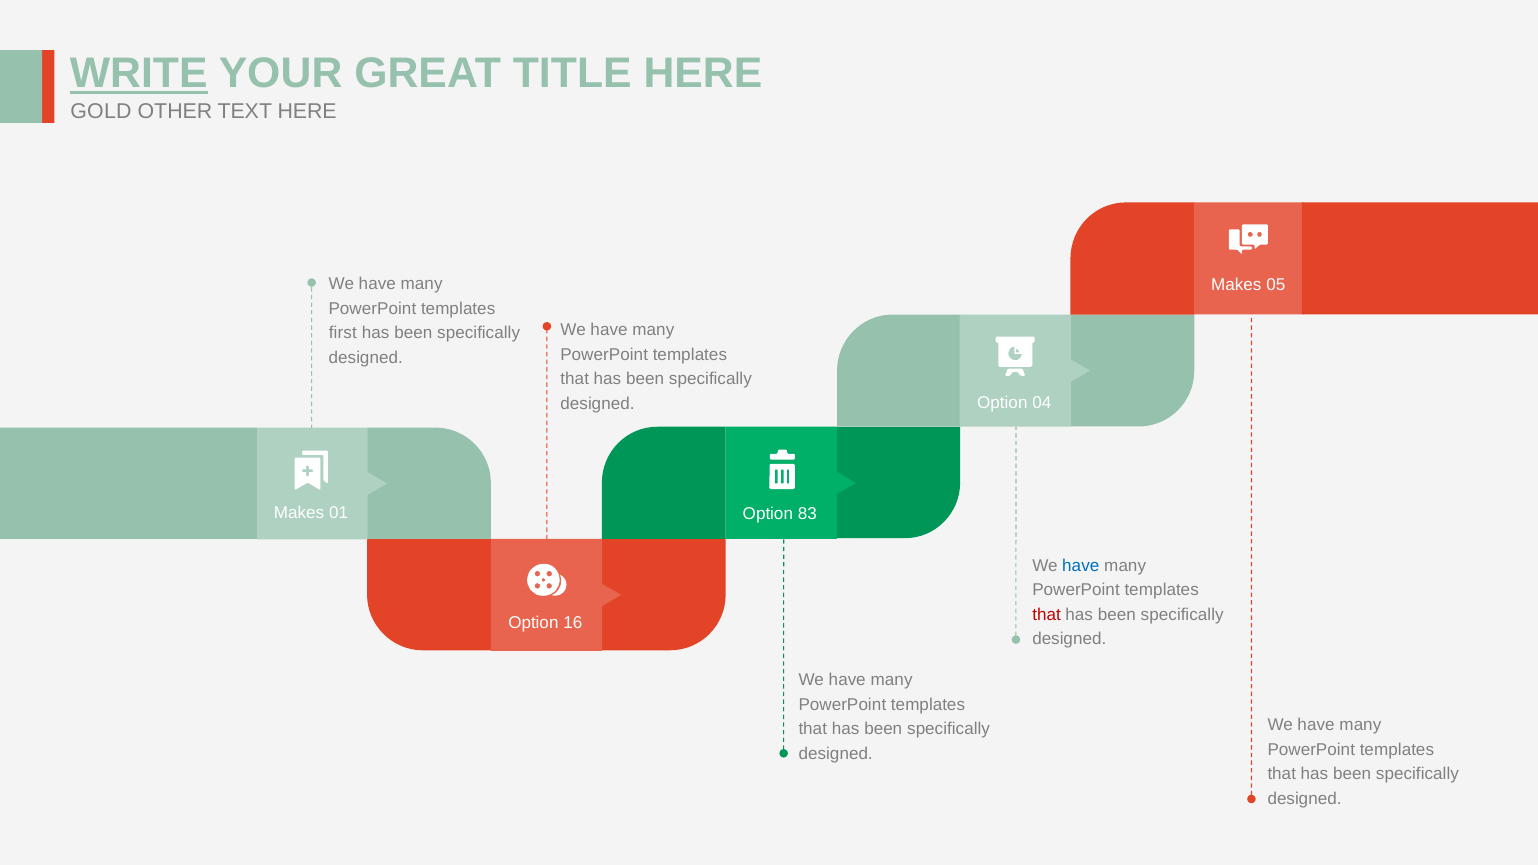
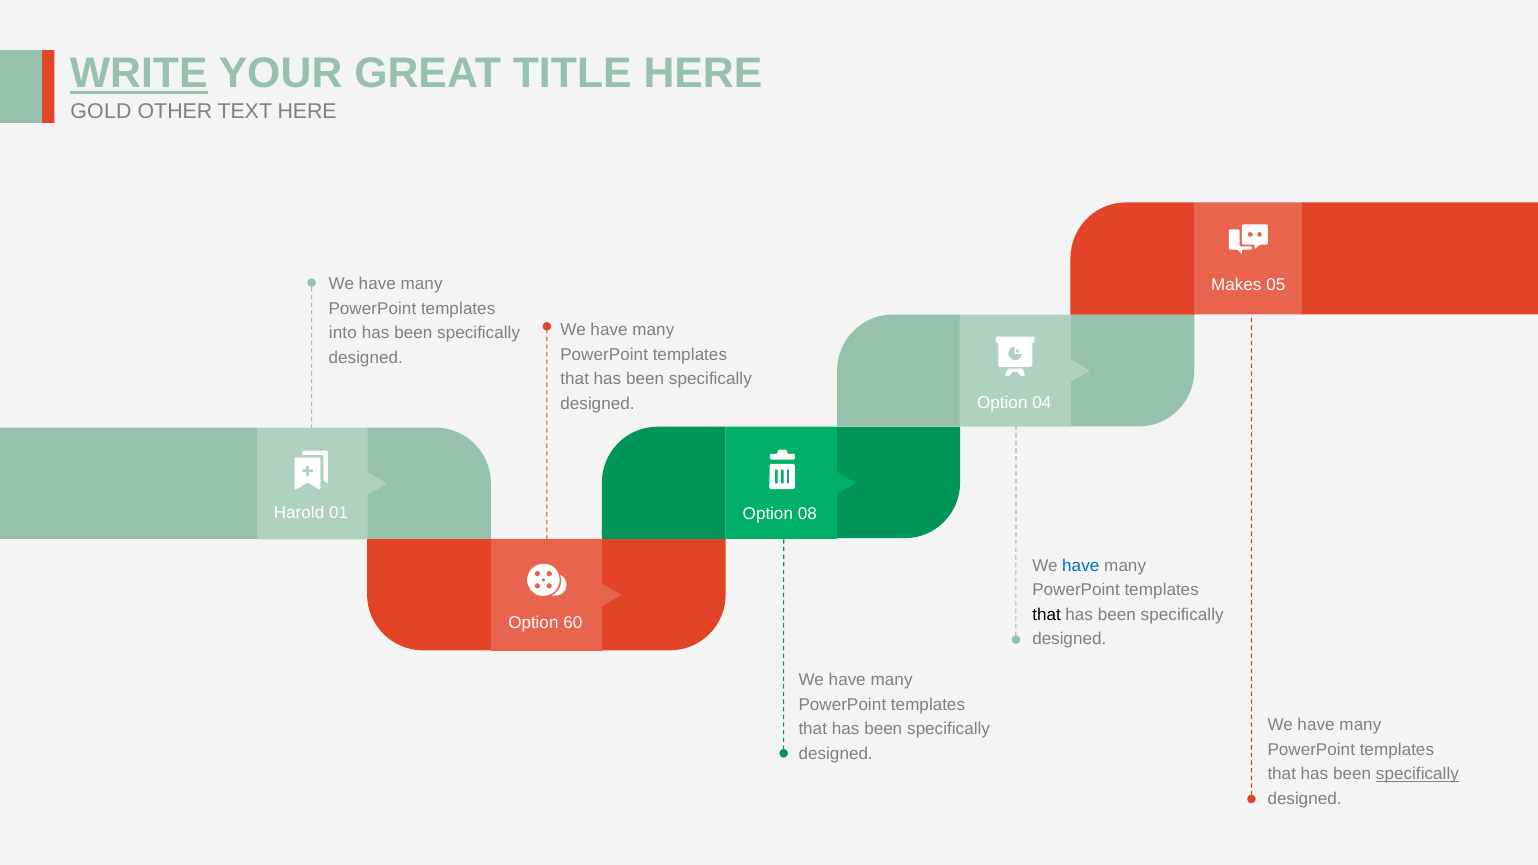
first: first -> into (343, 333)
Makes: Makes -> Harold (299, 513)
83: 83 -> 08 (807, 514)
that colour: red -> black (1047, 615)
16: 16 -> 60 (573, 623)
specifically underline: none -> present (1417, 774)
